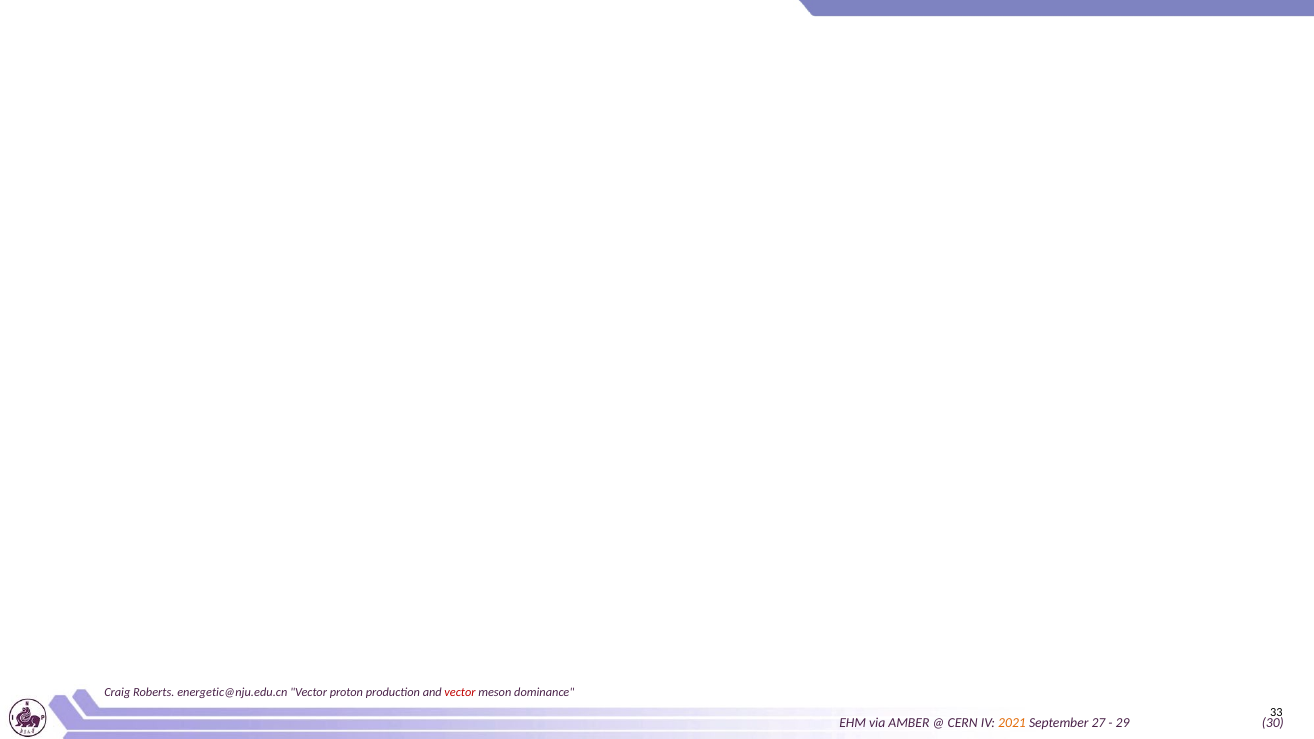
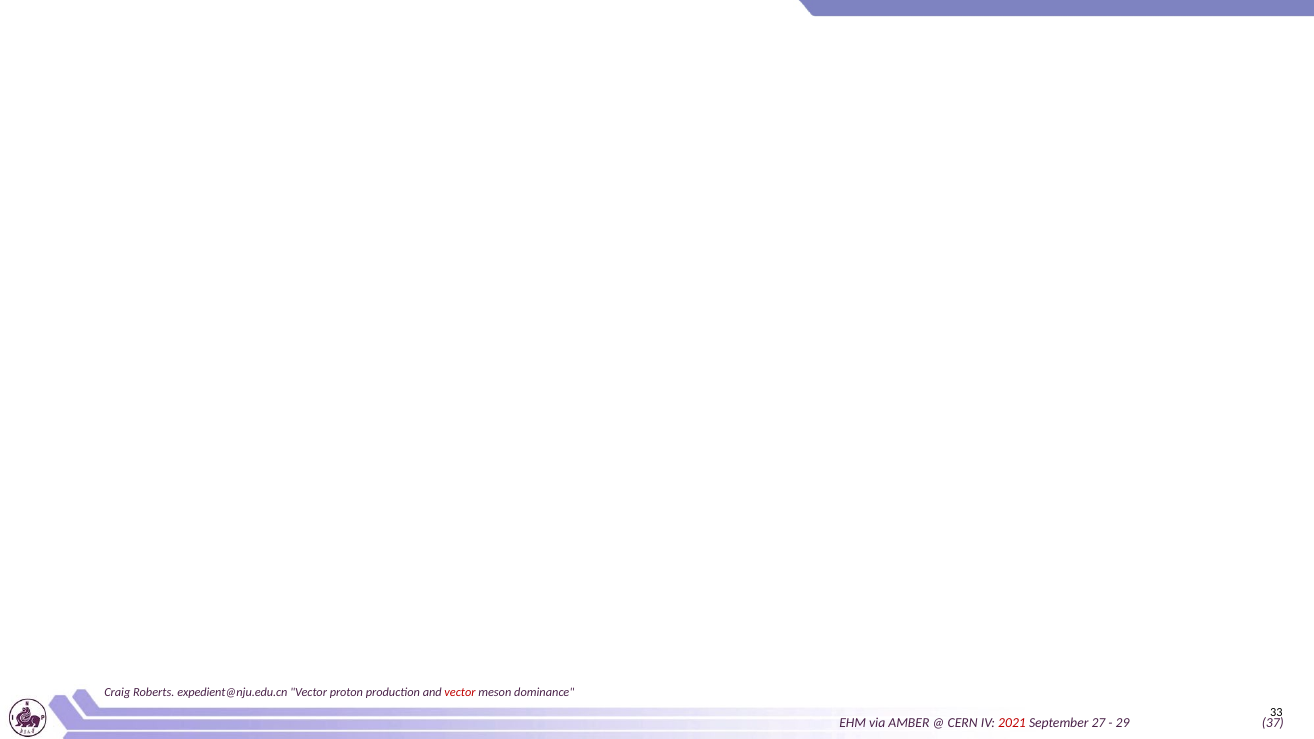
energetic@nju.edu.cn: energetic@nju.edu.cn -> expedient@nju.edu.cn (232, 693)
2021 colour: orange -> red (1012, 723)
30: 30 -> 37 (1273, 723)
